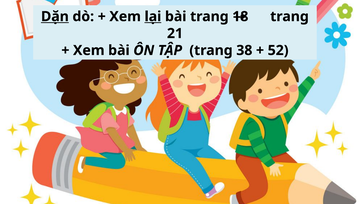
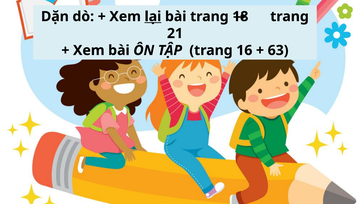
Dặn underline: present -> none (55, 16)
38: 38 -> 16 (244, 50)
52: 52 -> 63 (278, 50)
